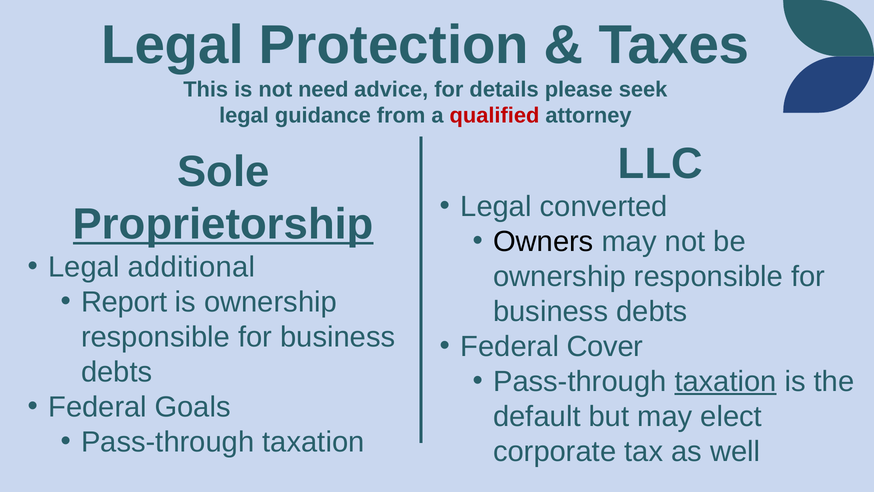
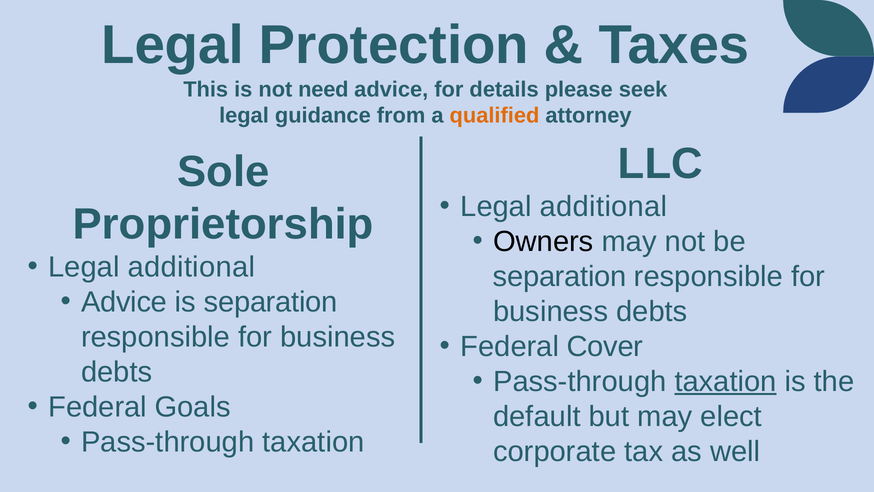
qualified colour: red -> orange (494, 116)
converted: converted -> additional (604, 206)
Proprietorship underline: present -> none (223, 224)
ownership: ownership -> separation (560, 276)
Report: Report -> Advice (124, 302)
is ownership: ownership -> separation (271, 302)
